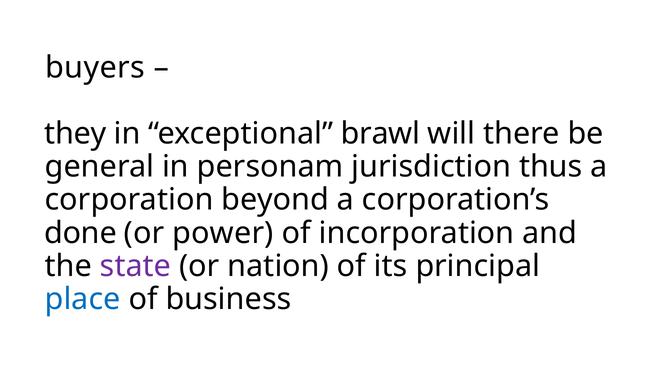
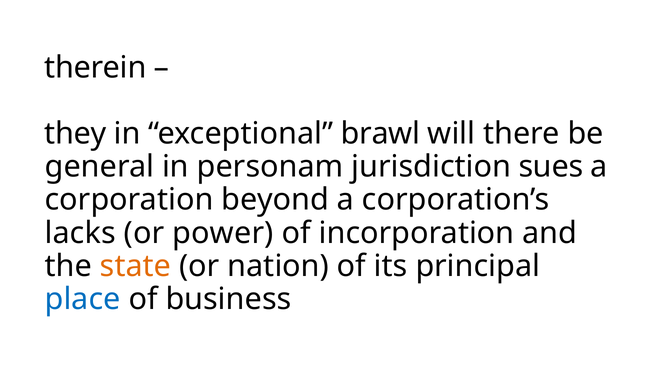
buyers: buyers -> therein (95, 68)
thus: thus -> sues (551, 167)
done: done -> lacks (80, 233)
state colour: purple -> orange (136, 266)
